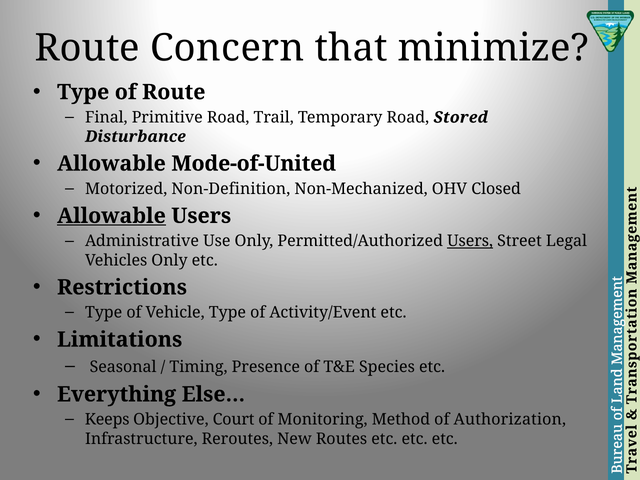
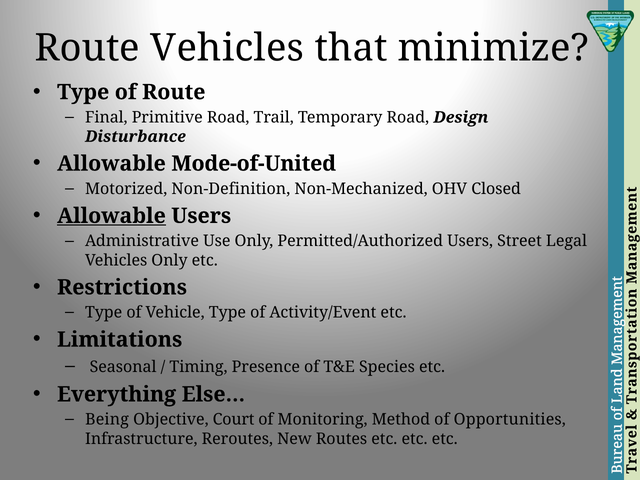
Route Concern: Concern -> Vehicles (227, 48)
Stored: Stored -> Design (461, 117)
Users underline: present -> none (470, 241)
Keeps: Keeps -> Being (107, 420)
Authorization: Authorization -> Opportunities (510, 420)
